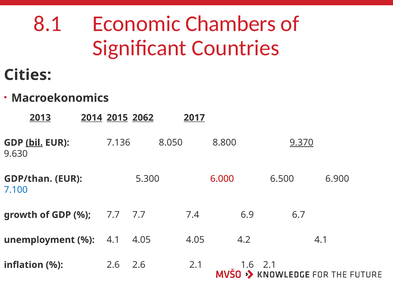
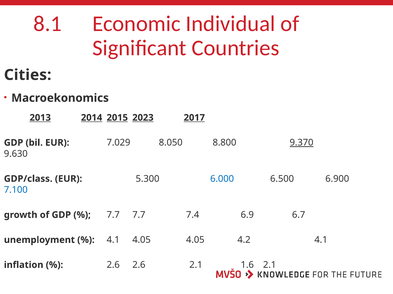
Chambers: Chambers -> Individual (230, 24)
2062: 2062 -> 2023 (143, 118)
bil underline: present -> none (34, 143)
7.136: 7.136 -> 7.029 (119, 143)
GDP/than: GDP/than -> GDP/class (28, 179)
6.000 colour: red -> blue (222, 179)
